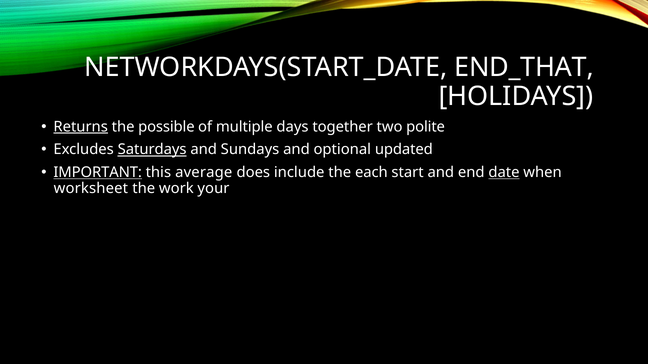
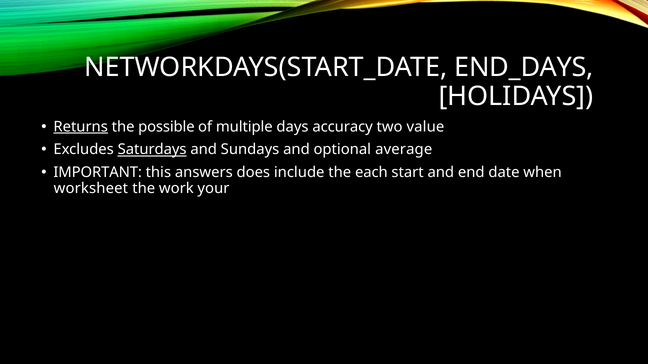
END_THAT: END_THAT -> END_DAYS (524, 67)
together: together -> accuracy (343, 127)
polite: polite -> value (425, 127)
updated: updated -> average (404, 150)
IMPORTANT underline: present -> none (98, 173)
average: average -> answers (204, 173)
date underline: present -> none (504, 173)
